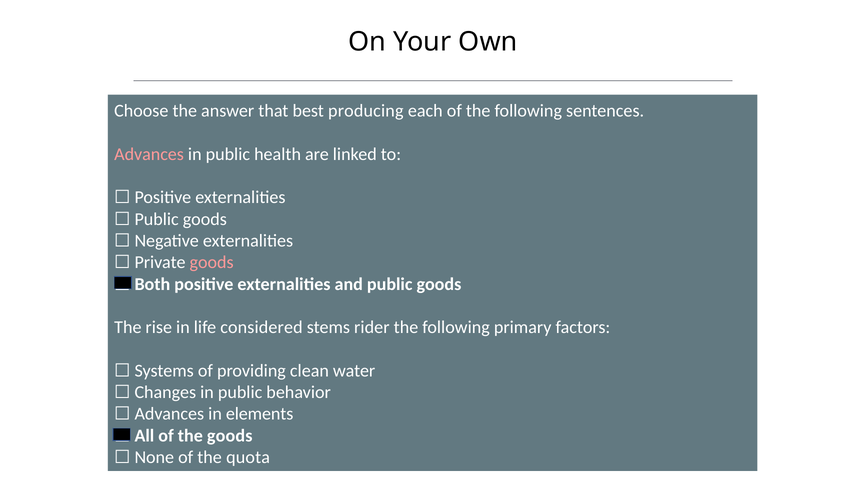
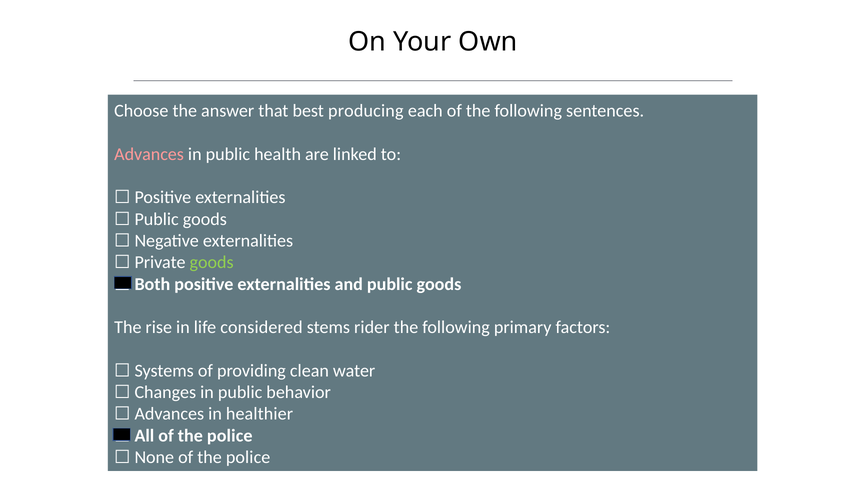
goods colour: pink -> light green (212, 262)
elements: elements -> healthier (259, 414)
goods: goods -> police (230, 436)
quota: quota -> police (248, 457)
